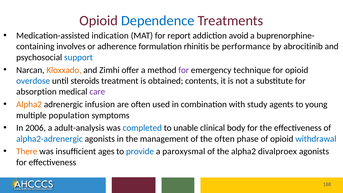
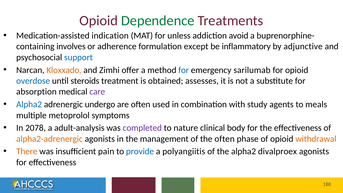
Dependence colour: blue -> green (158, 21)
report: report -> unless (179, 36)
rhinitis: rhinitis -> except (196, 46)
performance: performance -> inflammatory (246, 46)
abrocitinib: abrocitinib -> adjunctive (303, 46)
for colour: purple -> blue (184, 70)
technique: technique -> sarilumab (252, 70)
contents: contents -> assesses (202, 81)
Alpha2 colour: orange -> blue (29, 104)
infusion: infusion -> undergo (100, 104)
young: young -> meals (316, 104)
population: population -> metoprolol (69, 115)
2006: 2006 -> 2078 (36, 128)
completed colour: blue -> purple (142, 128)
unable: unable -> nature (186, 128)
alpha2-adrenergic colour: blue -> orange (49, 139)
withdrawal colour: blue -> orange (316, 139)
ages: ages -> pain (106, 151)
paroxysmal: paroxysmal -> polyangiitis (184, 151)
